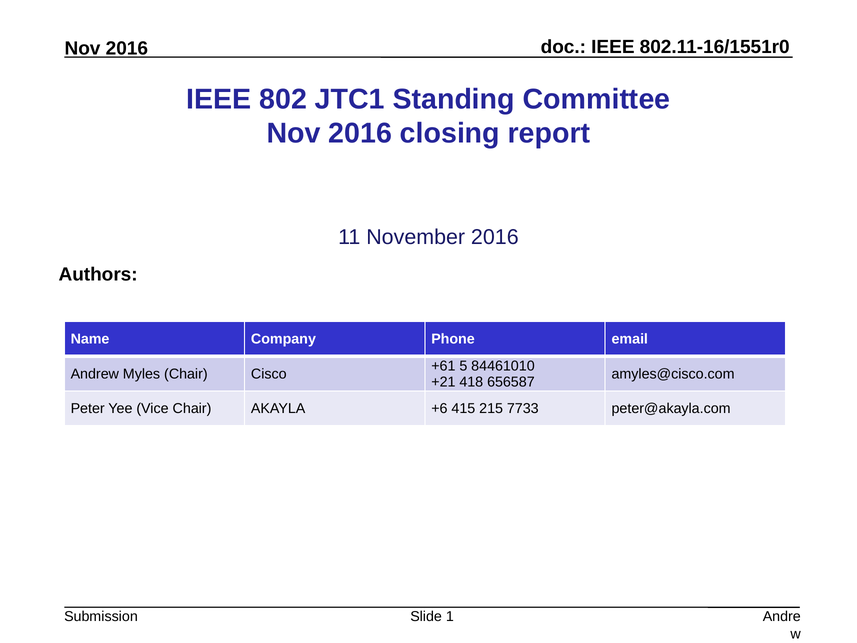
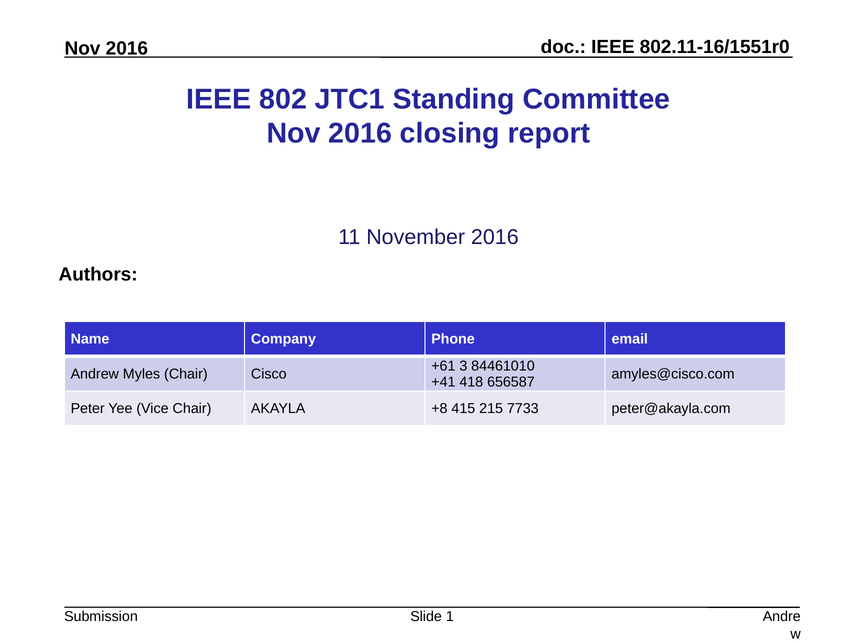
5: 5 -> 3 (463, 366)
+21: +21 -> +41 (443, 382)
+6: +6 -> +8 (439, 408)
